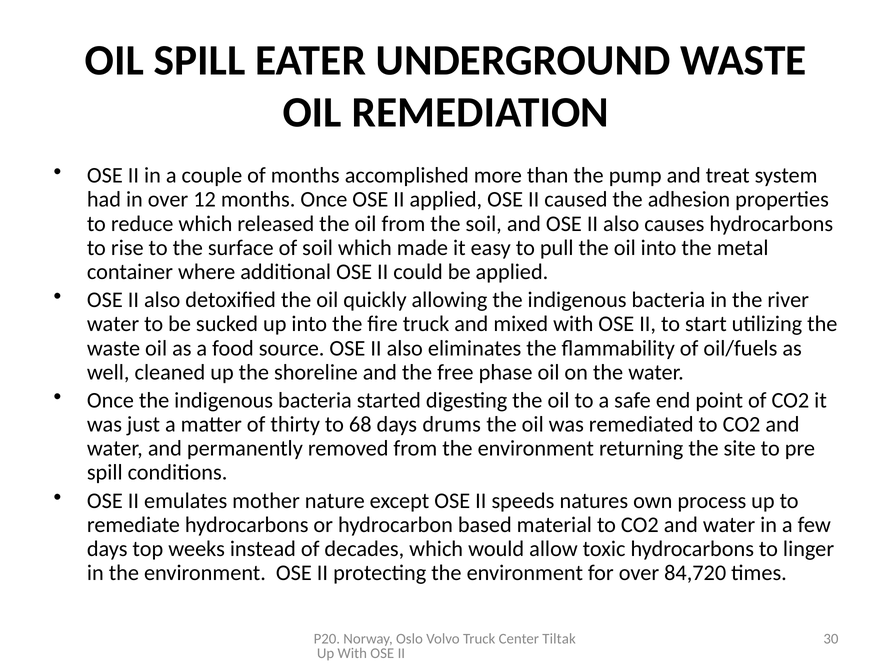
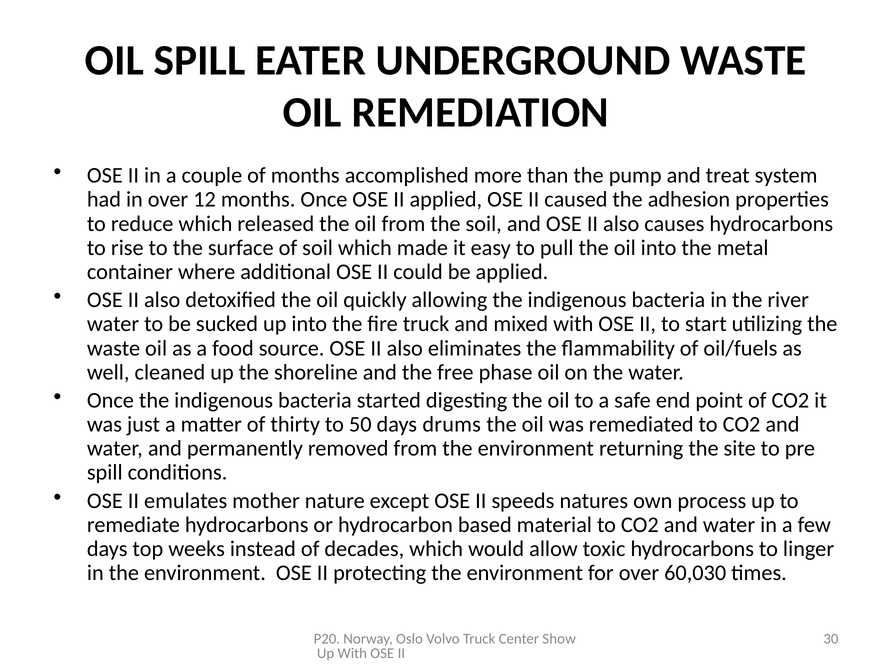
68: 68 -> 50 (360, 424)
84,720: 84,720 -> 60,030 (695, 573)
Tiltak: Tiltak -> Show (559, 639)
